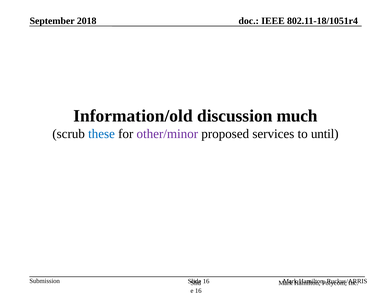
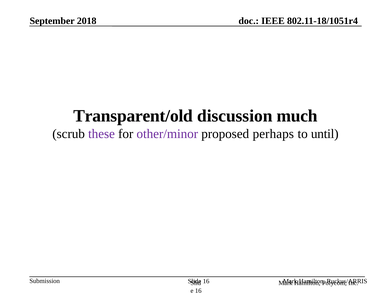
Information/old: Information/old -> Transparent/old (133, 116)
these colour: blue -> purple (101, 134)
services: services -> perhaps (273, 134)
